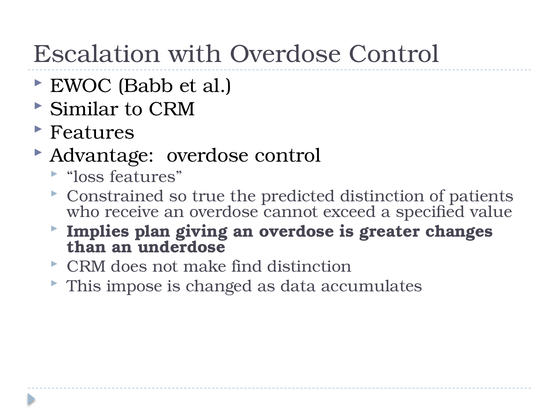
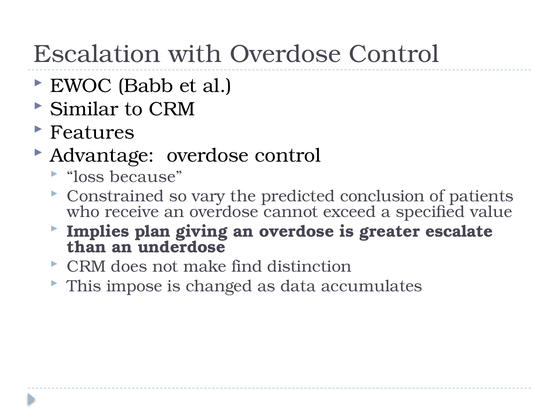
loss features: features -> because (146, 177)
true: true -> vary (209, 196)
predicted distinction: distinction -> conclusion (382, 196)
changes: changes -> escalate (459, 231)
